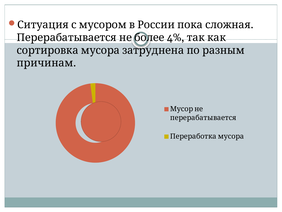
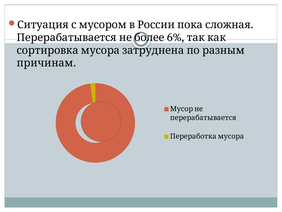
4%: 4% -> 6% (176, 38)
